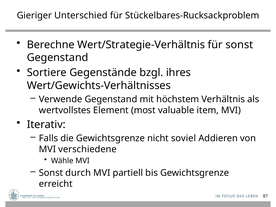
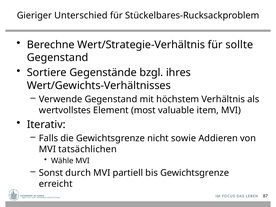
für sonst: sonst -> sollte (239, 45)
soviel: soviel -> sowie (184, 138)
verschiedene: verschiedene -> tatsächlichen (88, 149)
